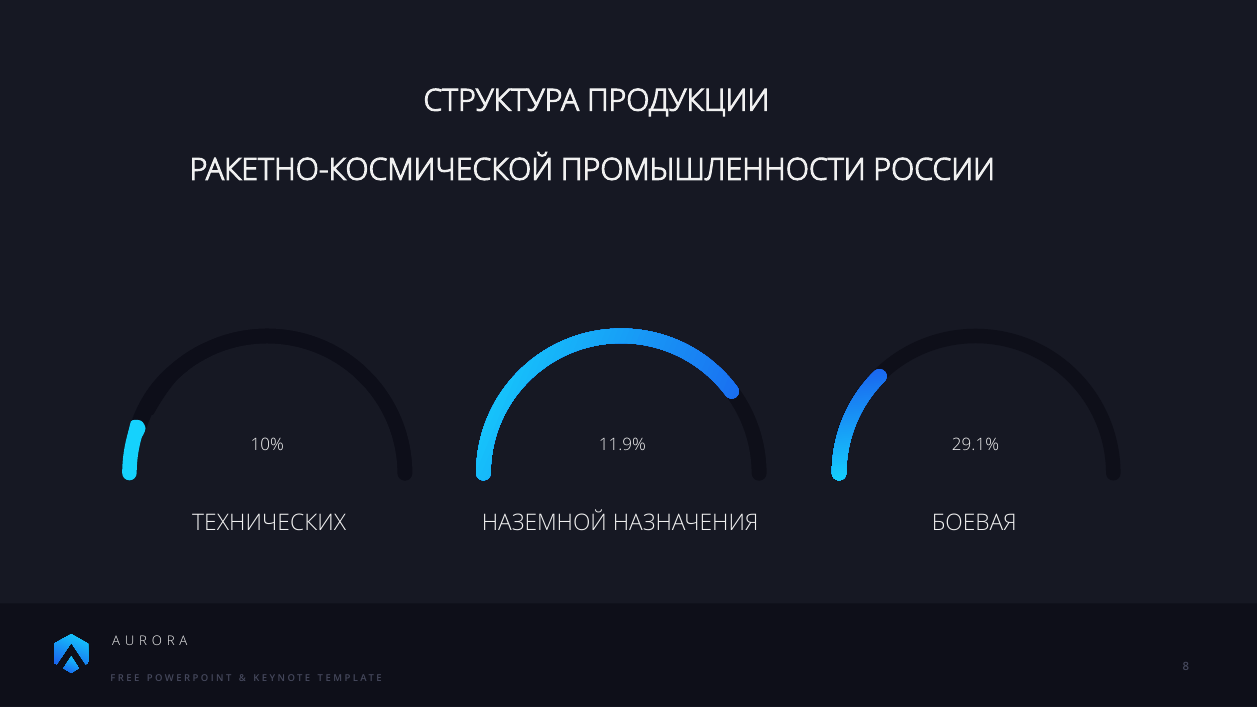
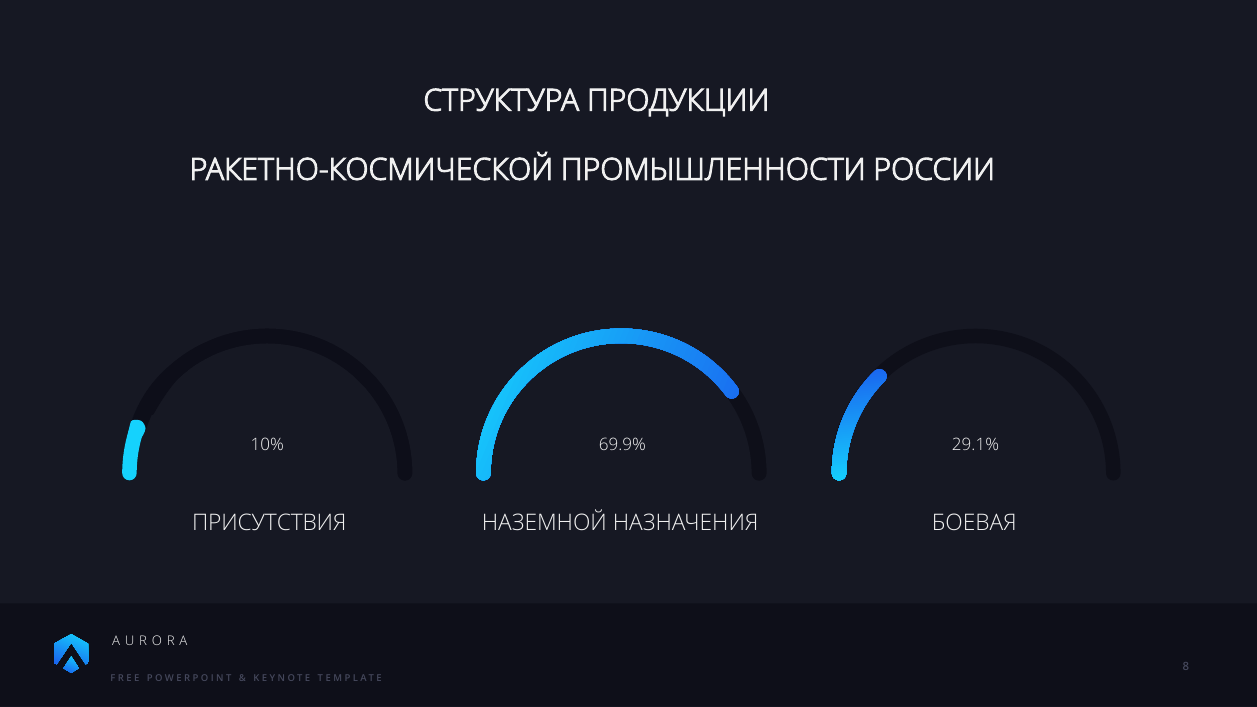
11.9%: 11.9% -> 69.9% (622, 445)
ТЕХНИЧЕСКИХ: ТЕХНИЧЕСКИХ -> ПРИСУТСТВИЯ (269, 523)
